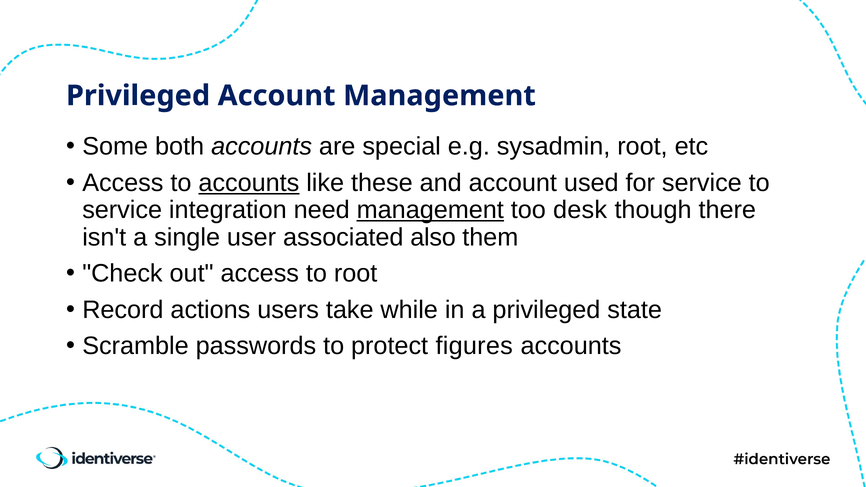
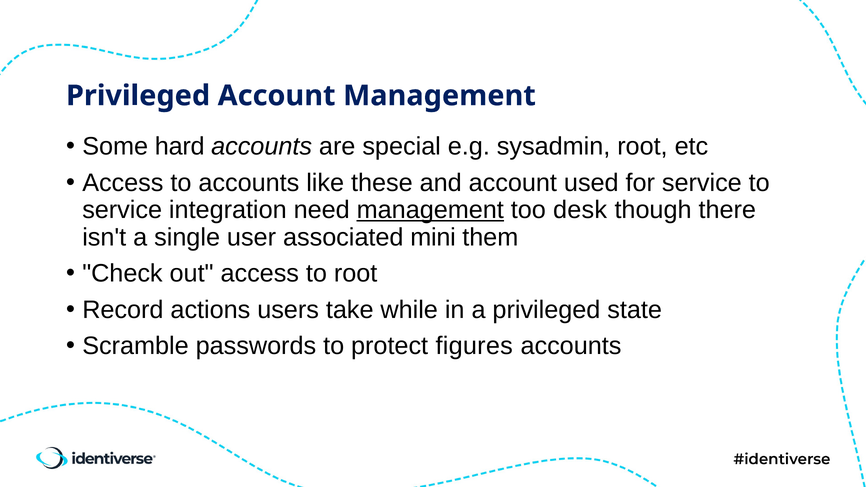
both: both -> hard (180, 146)
accounts underline: present -> none (249, 183)
also: also -> mini (433, 237)
